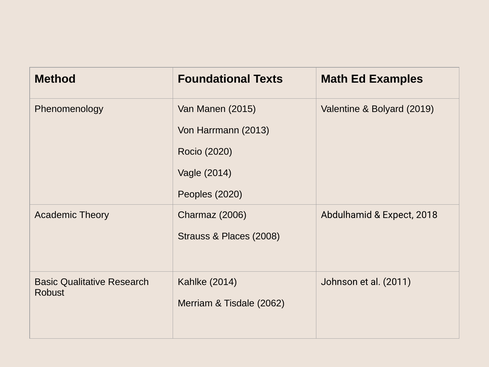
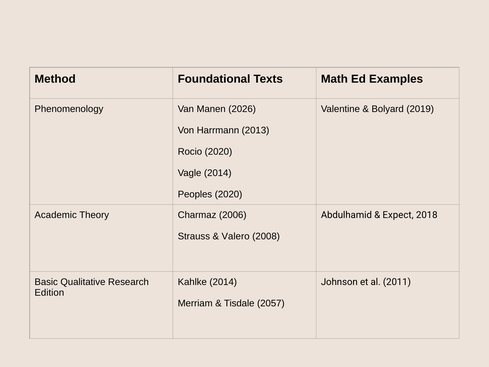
2015: 2015 -> 2026 (242, 109)
Places: Places -> Valero (236, 236)
Robust: Robust -> Edition (49, 292)
2062: 2062 -> 2057 (271, 303)
